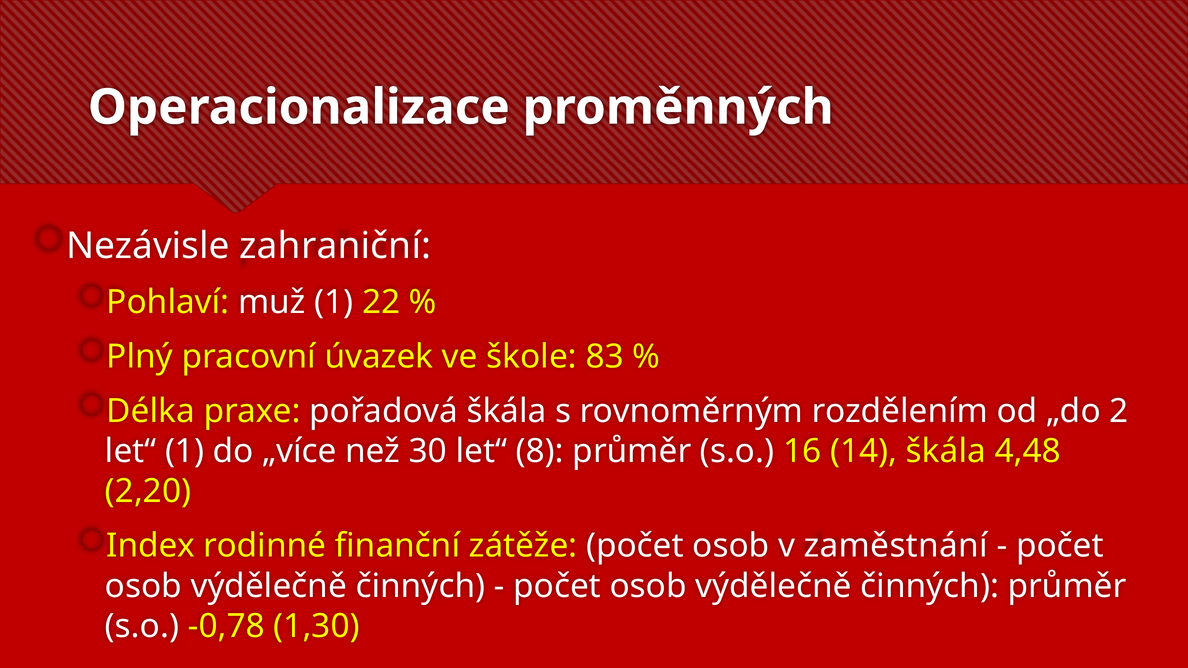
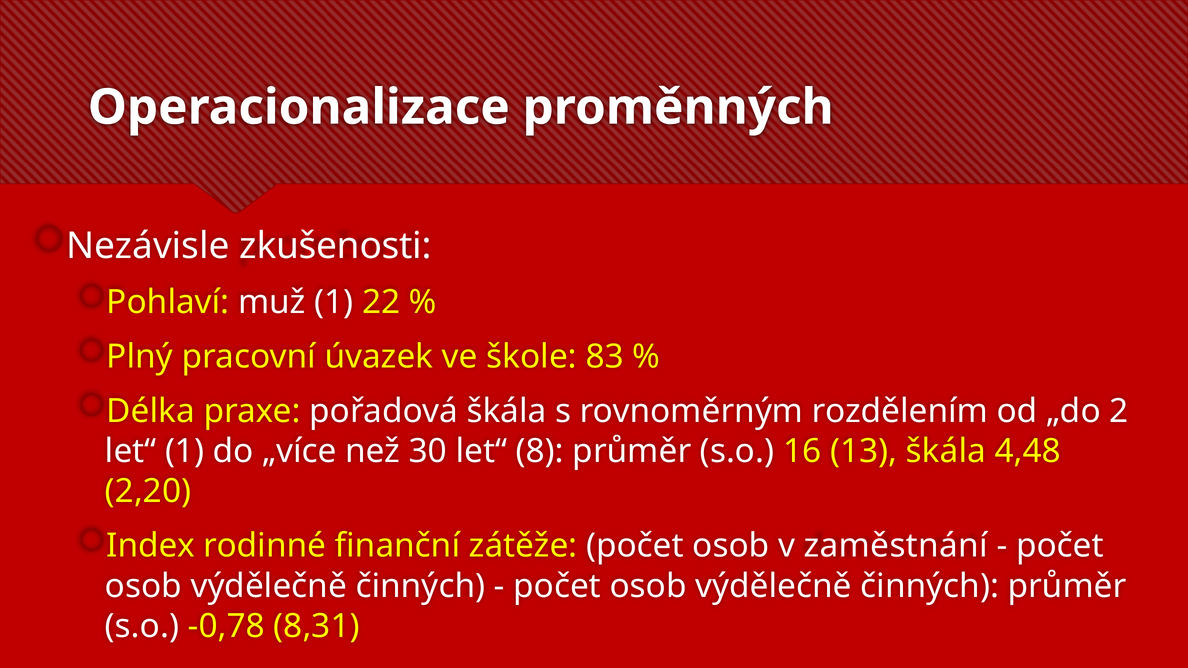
zahraniční: zahraniční -> zkušenosti (336, 246)
14: 14 -> 13 (864, 451)
1,30: 1,30 -> 8,31 (317, 626)
